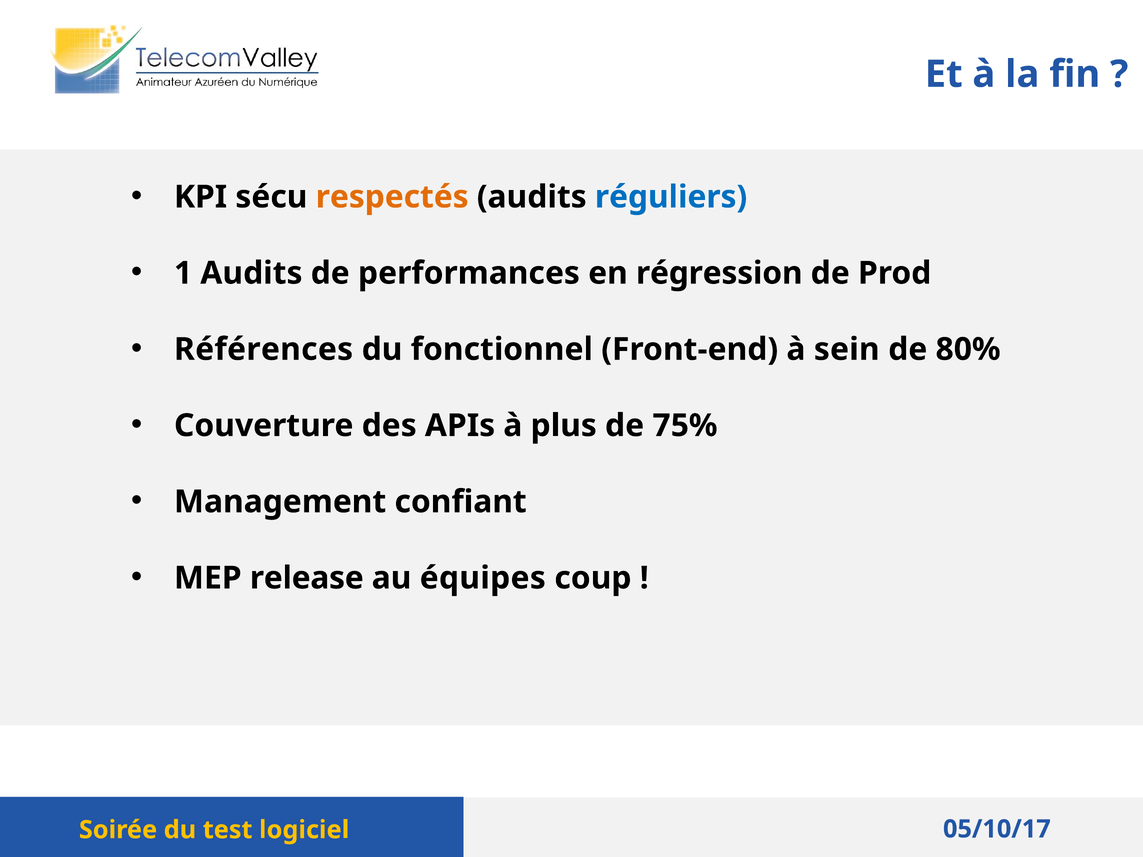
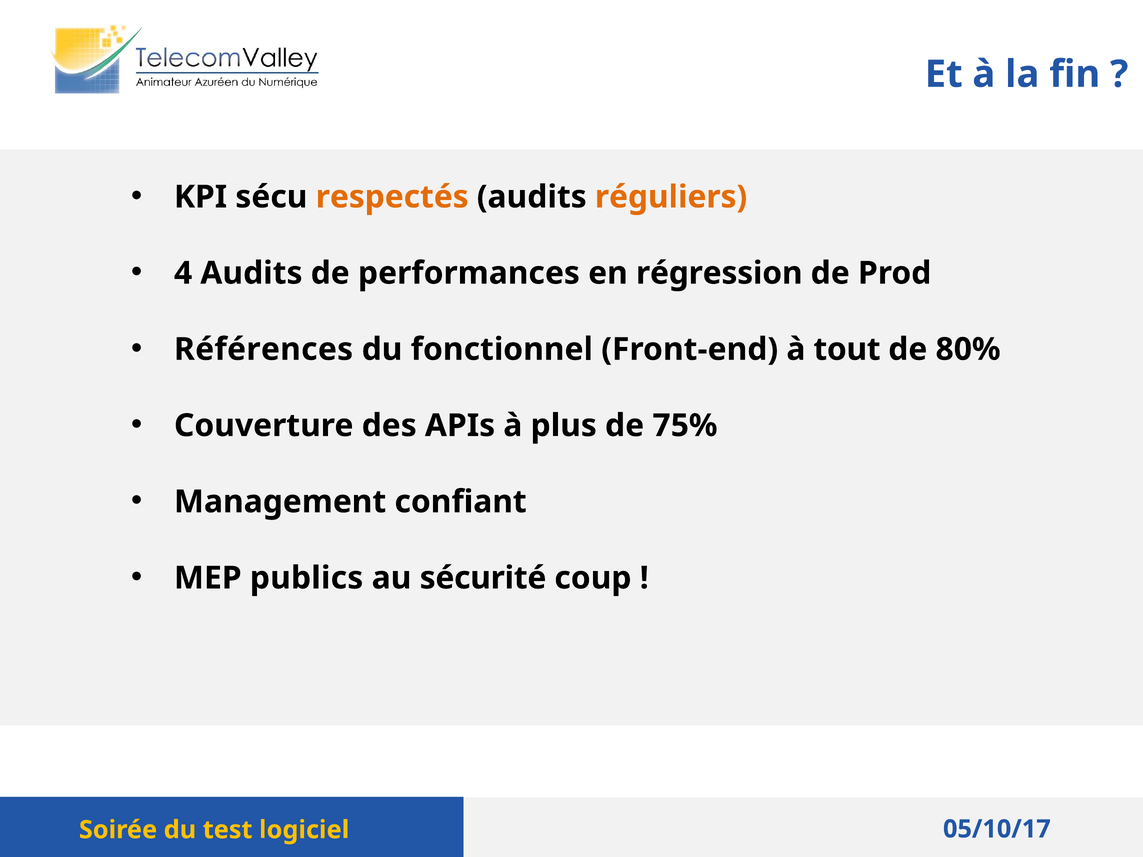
réguliers colour: blue -> orange (671, 197)
1: 1 -> 4 (183, 273)
sein: sein -> tout (847, 349)
release: release -> publics (307, 578)
équipes: équipes -> sécurité (483, 578)
